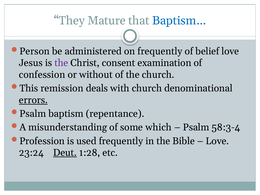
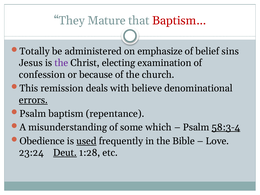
Baptism… colour: blue -> red (179, 20)
Person: Person -> Totally (35, 51)
on frequently: frequently -> emphasize (160, 51)
belief love: love -> sins (230, 51)
consent: consent -> electing (119, 63)
without: without -> because (96, 75)
with church: church -> believe (147, 88)
58:3-4 underline: none -> present (226, 127)
Profession: Profession -> Obedience (42, 141)
used underline: none -> present (86, 141)
